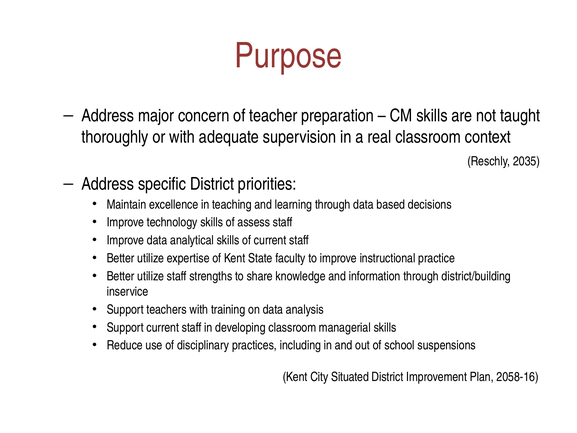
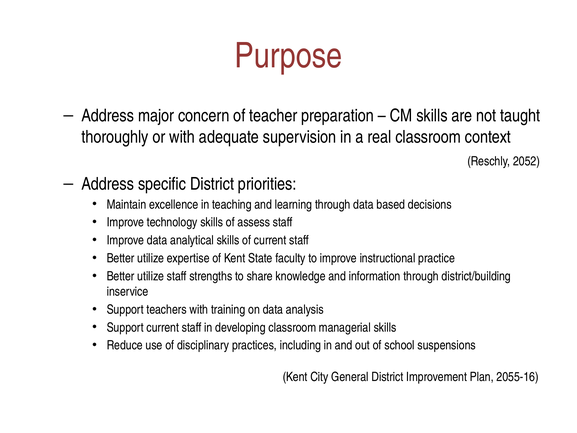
2035: 2035 -> 2052 (526, 161)
Situated: Situated -> General (350, 377)
2058-16: 2058-16 -> 2055-16 (518, 377)
